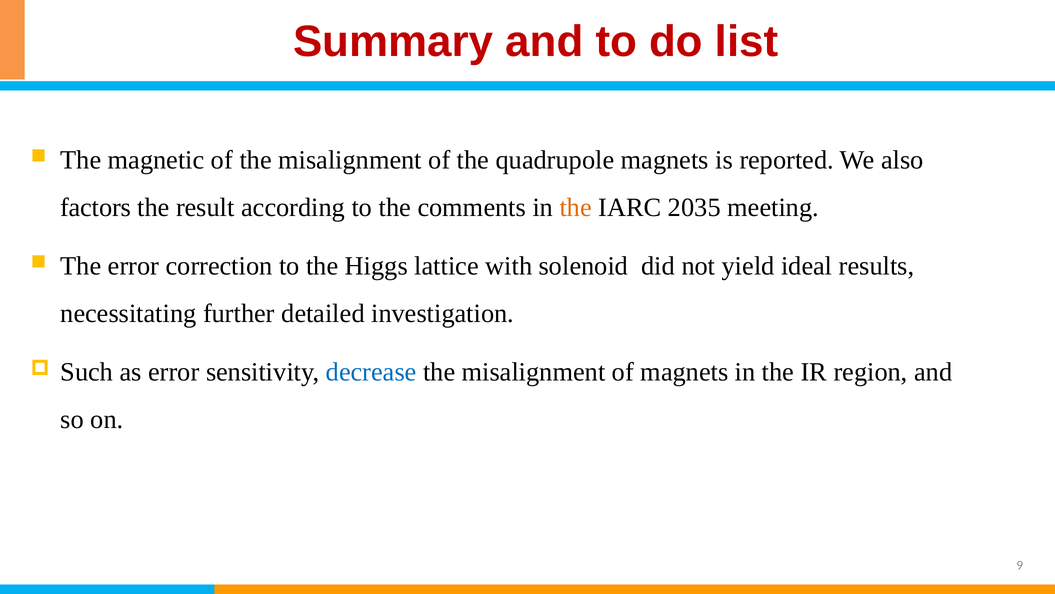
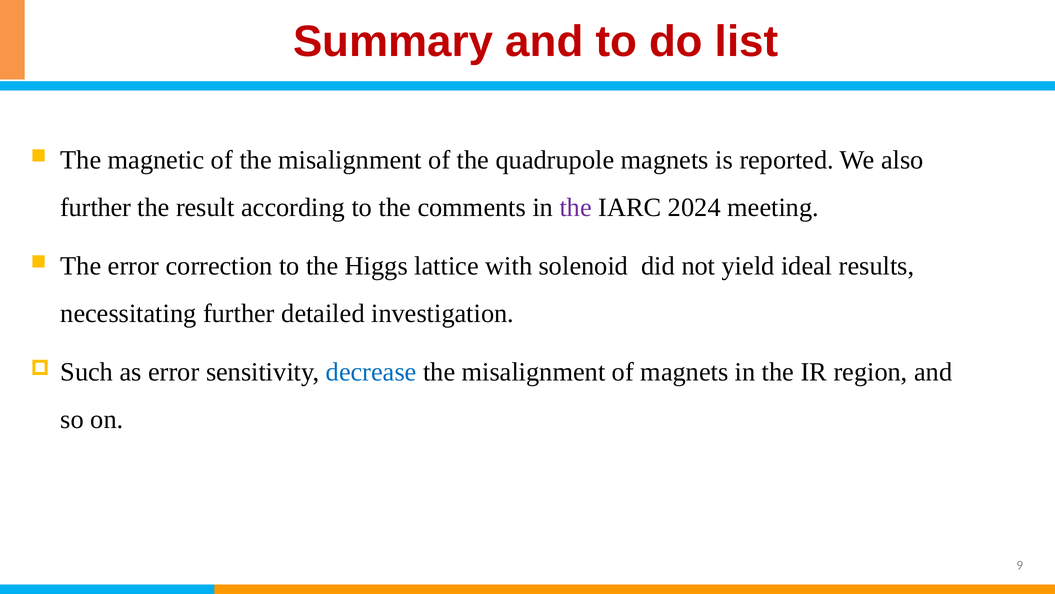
factors: factors -> further (96, 207)
the colour: orange -> purple (576, 207)
2035: 2035 -> 2024 (694, 207)
